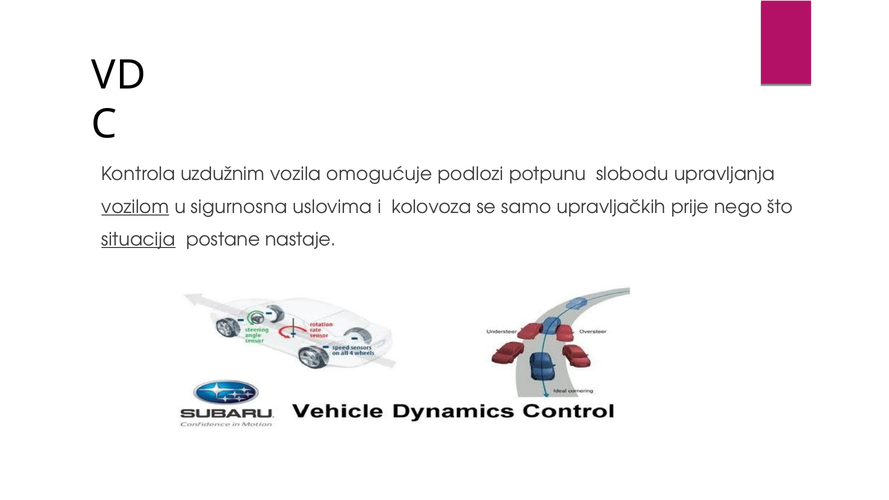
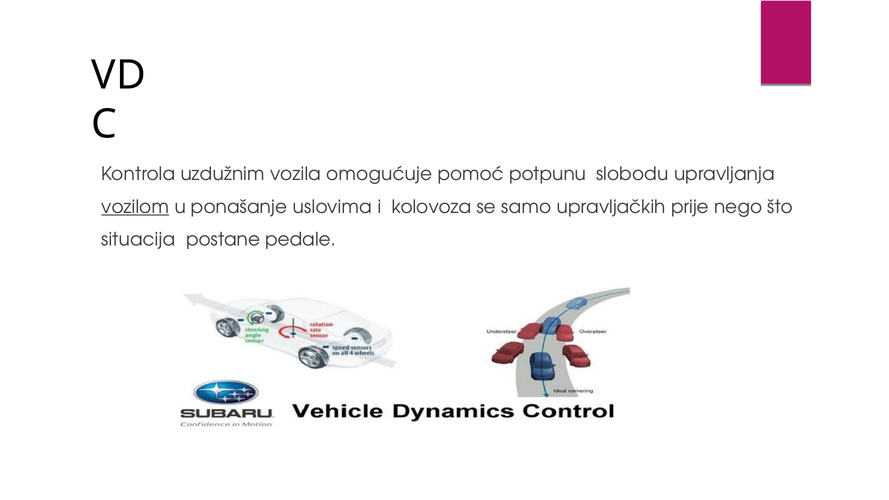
podlozi: podlozi -> pomoć (471, 175)
sigurnosna: sigurnosna -> ponašanje (239, 207)
situacija underline: present -> none (138, 240)
nastaje: nastaje -> pedale (301, 240)
